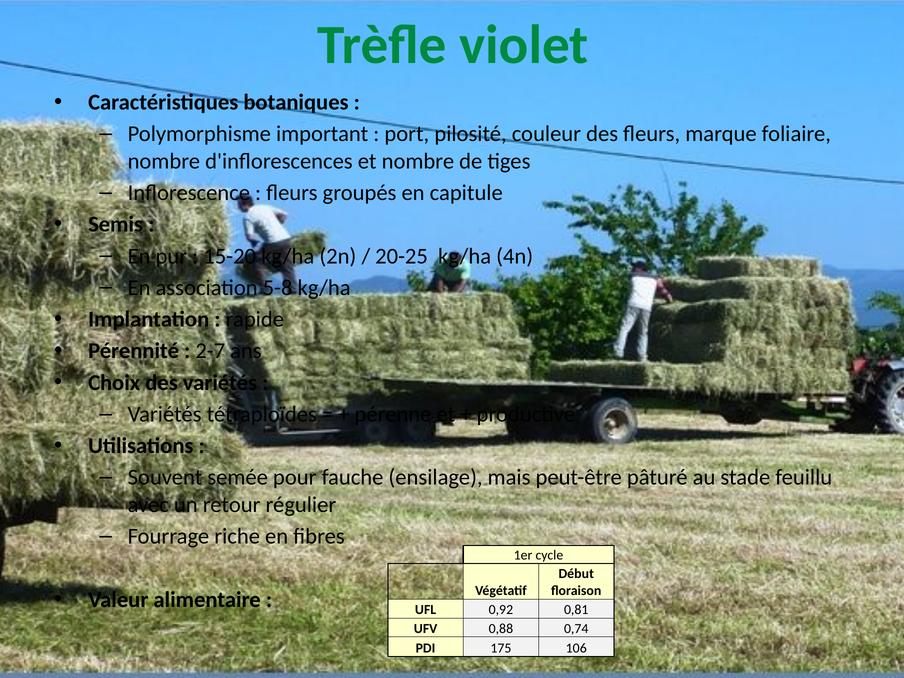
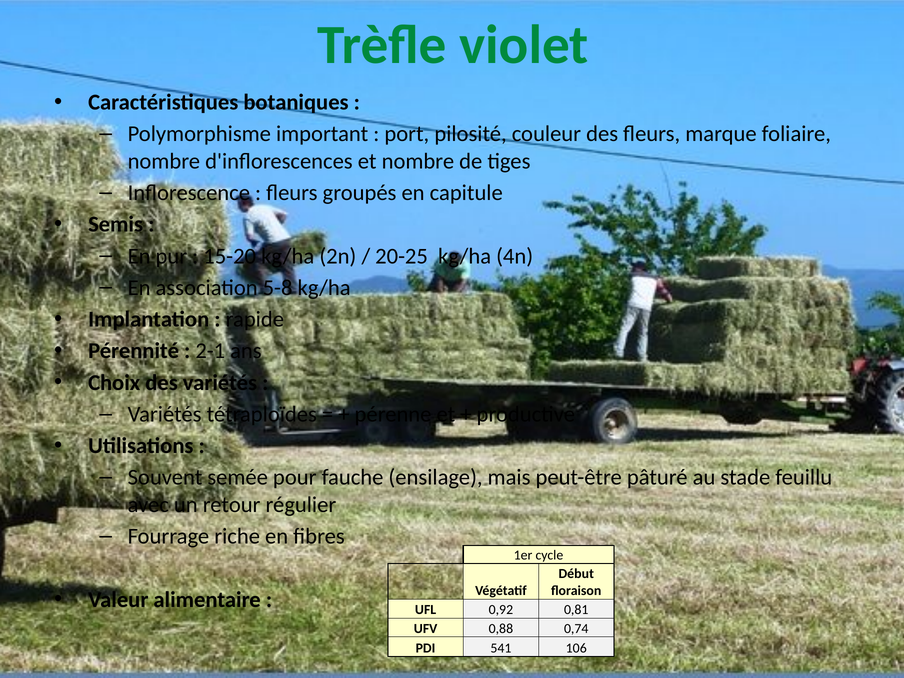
2-7: 2-7 -> 2-1 (210, 351)
175: 175 -> 541 (501, 648)
